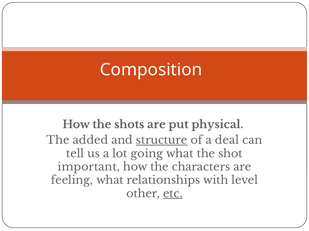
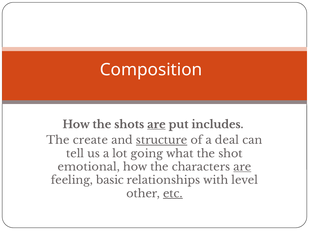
are underline: none -> present (156, 125)
physical: physical -> includes (217, 125)
added: added -> create (90, 141)
important: important -> emotional (89, 168)
are underline: none -> present (242, 168)
feeling what: what -> basic (110, 181)
